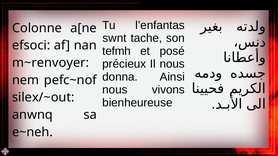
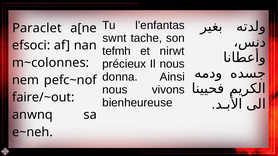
Colonne: Colonne -> Paraclet (37, 28)
posé: posé -> nirwt (172, 51)
m~renvoyer: m~renvoyer -> m~colonnes (51, 63)
silex/~out: silex/~out -> faire/~out (43, 98)
